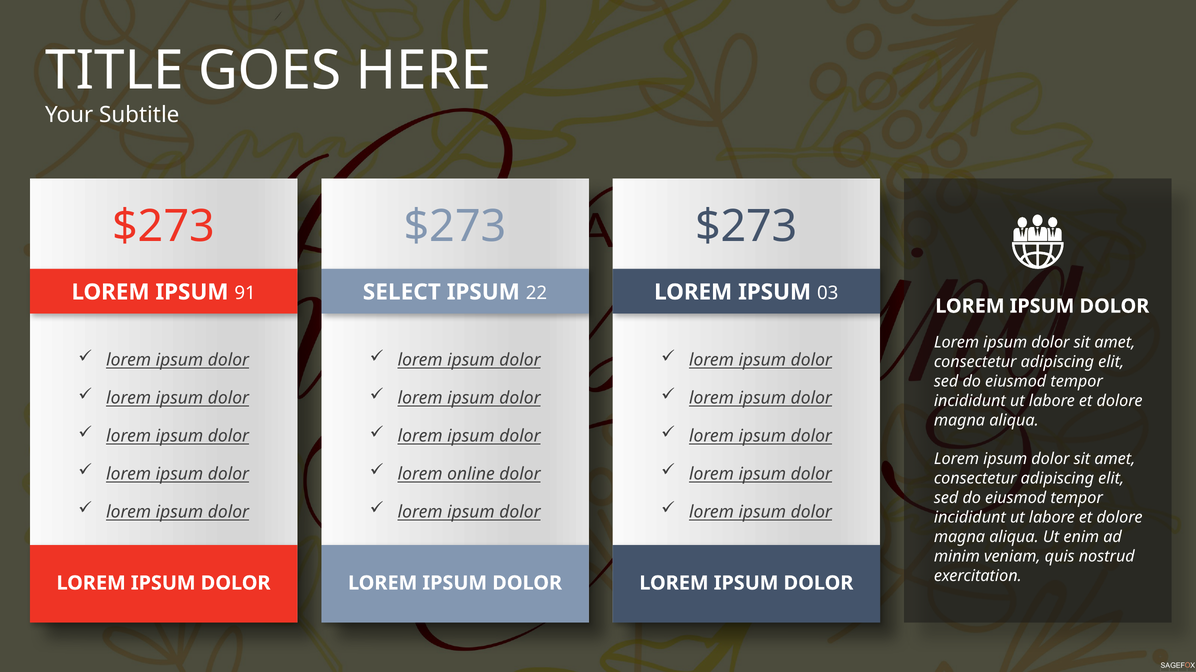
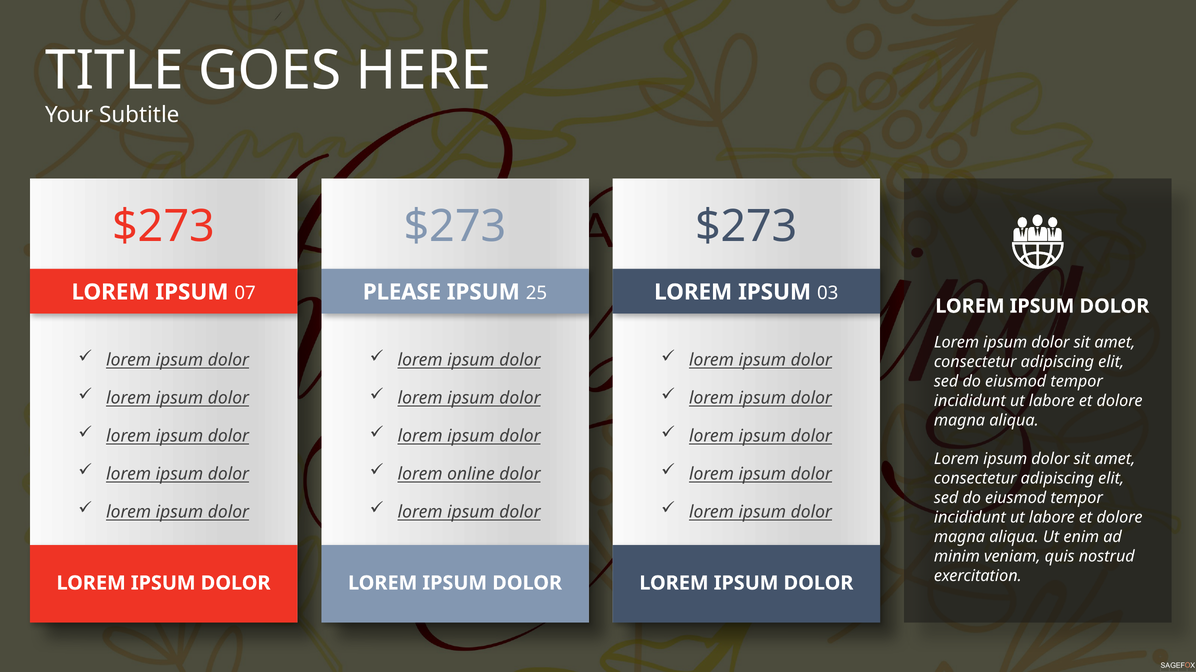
91: 91 -> 07 (245, 294)
SELECT: SELECT -> PLEASE (402, 292)
22: 22 -> 25 (536, 294)
